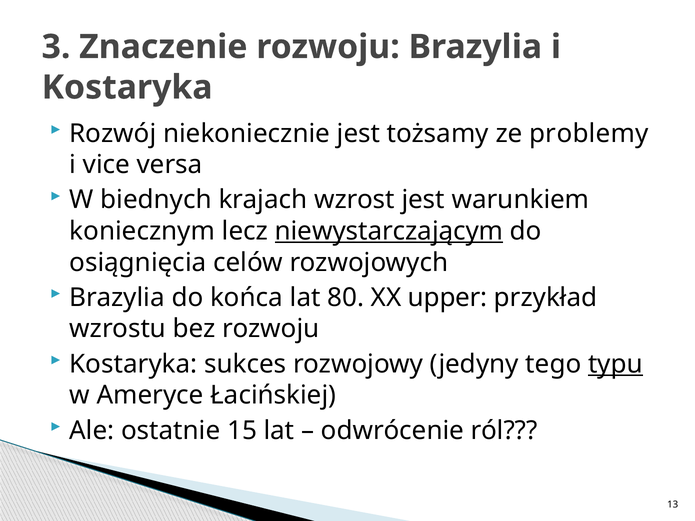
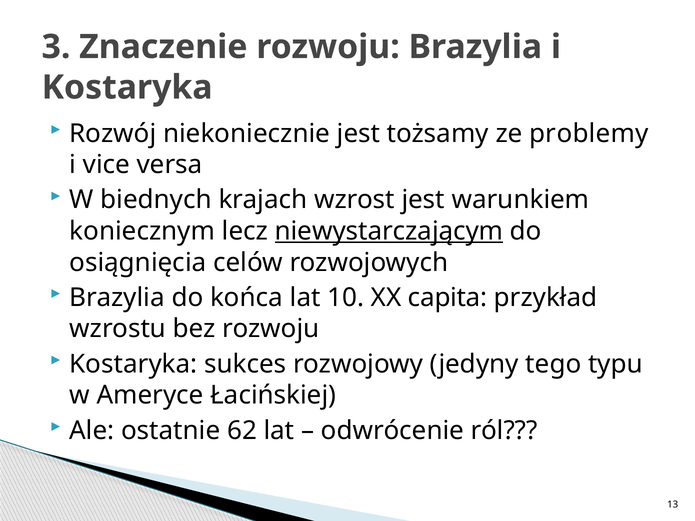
80: 80 -> 10 (346, 298)
upper: upper -> capita (448, 298)
typu underline: present -> none (615, 364)
15: 15 -> 62 (242, 431)
